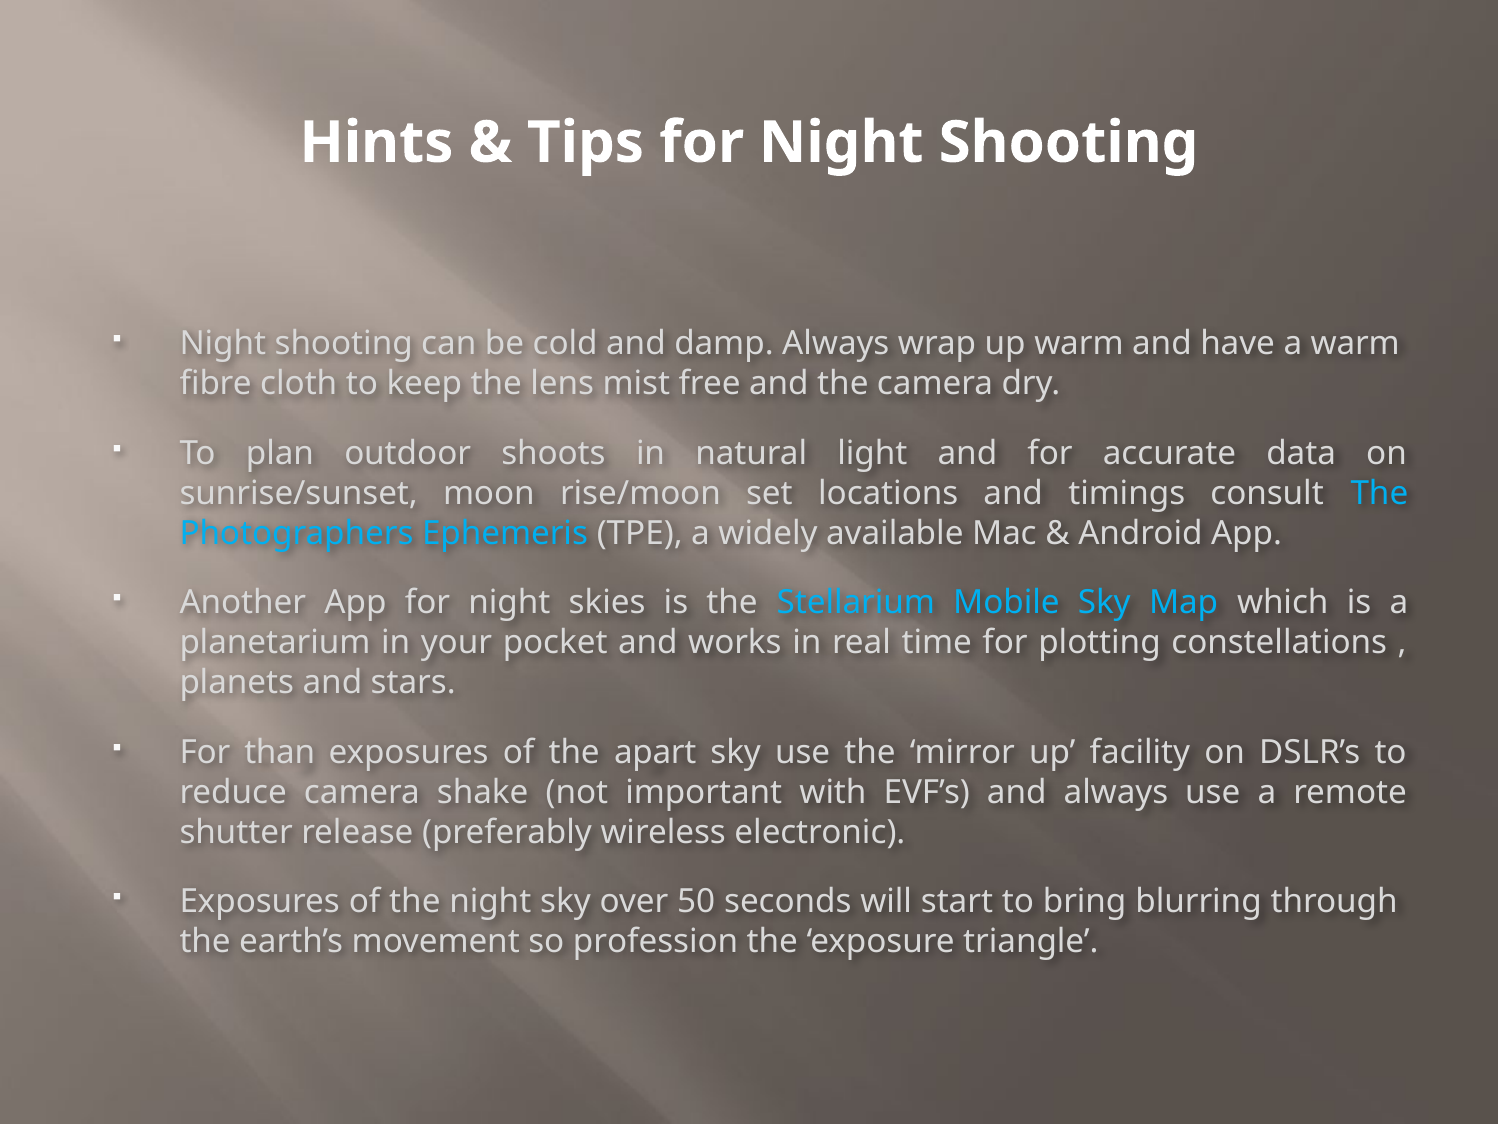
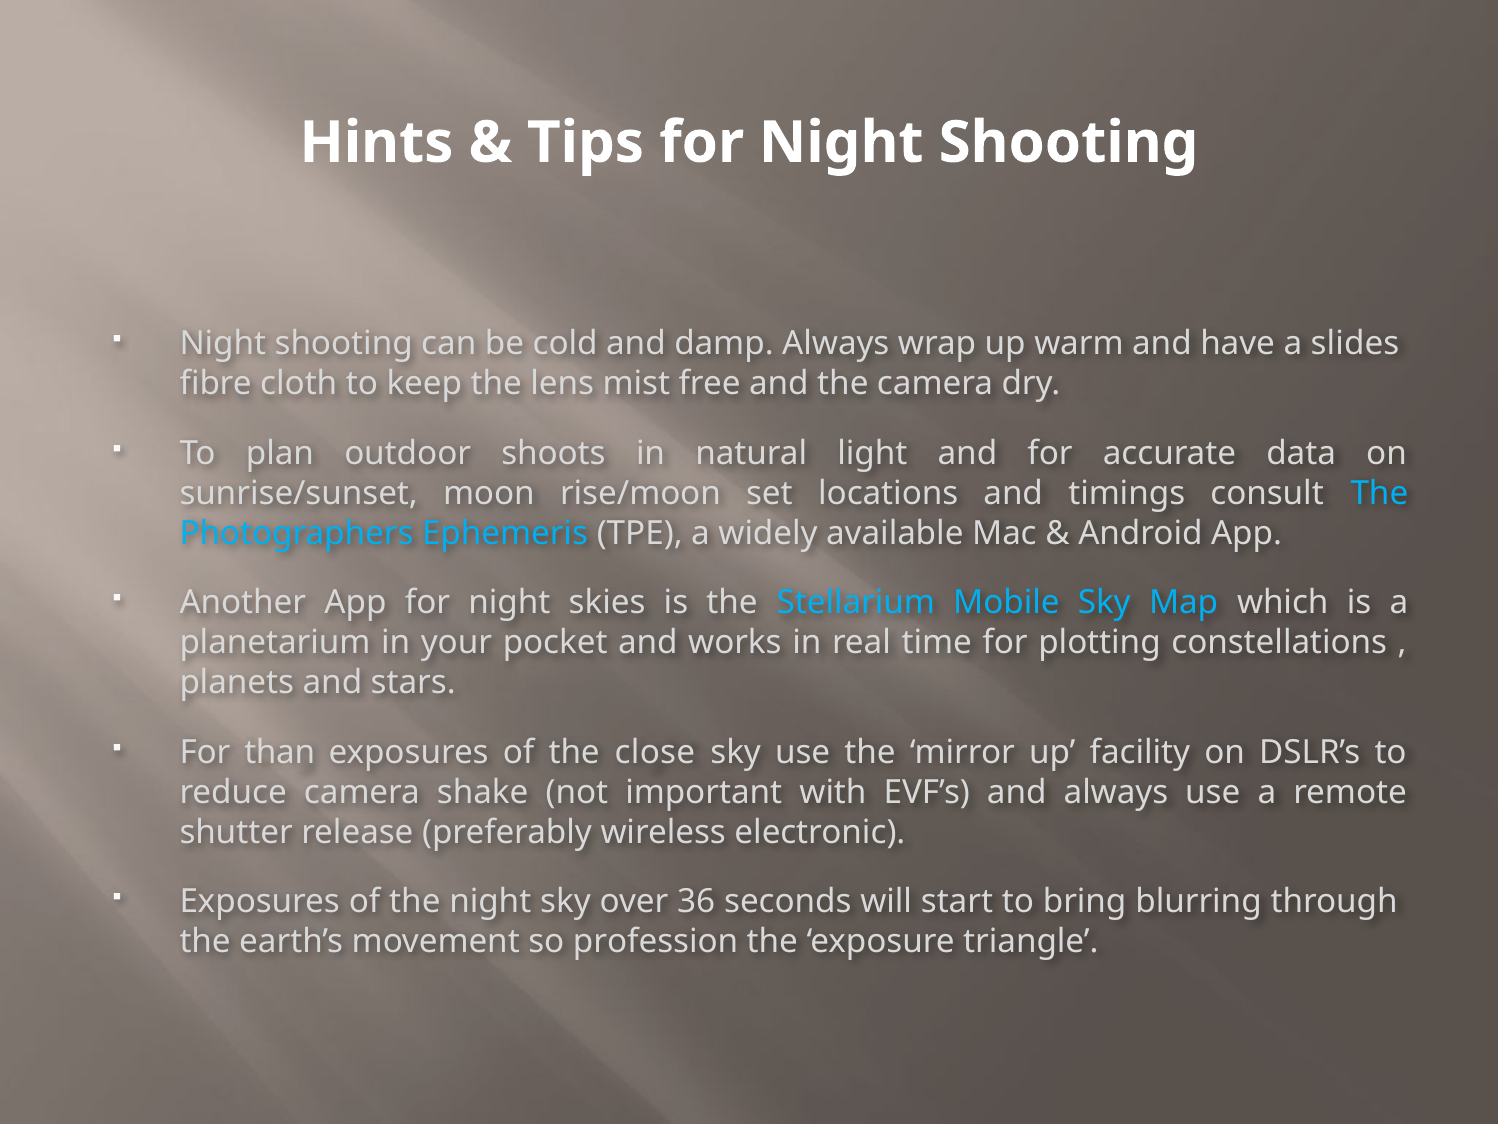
a warm: warm -> slides (1355, 344)
apart: apart -> close (655, 752)
50: 50 -> 36 (696, 901)
